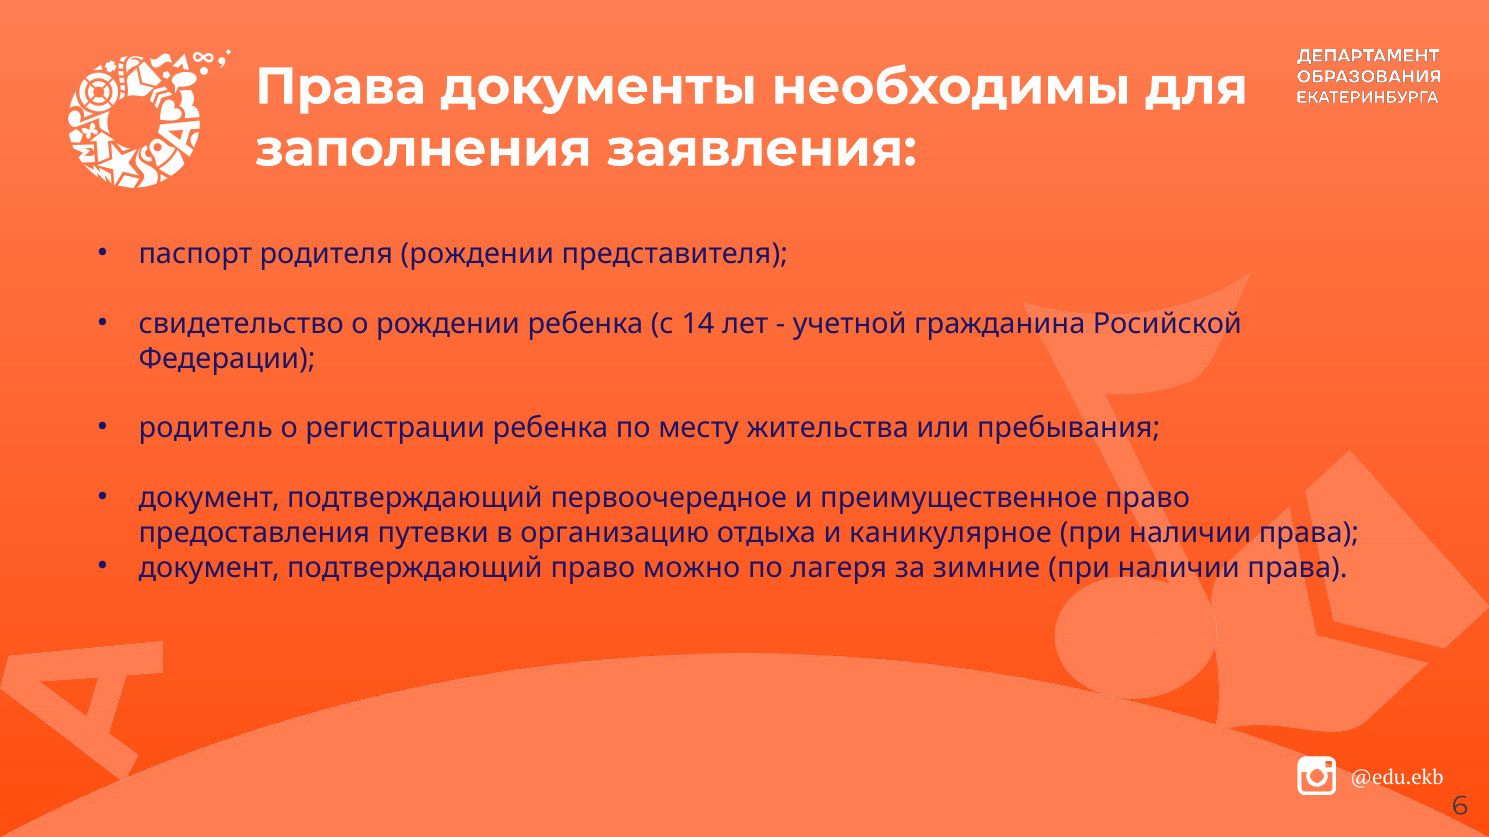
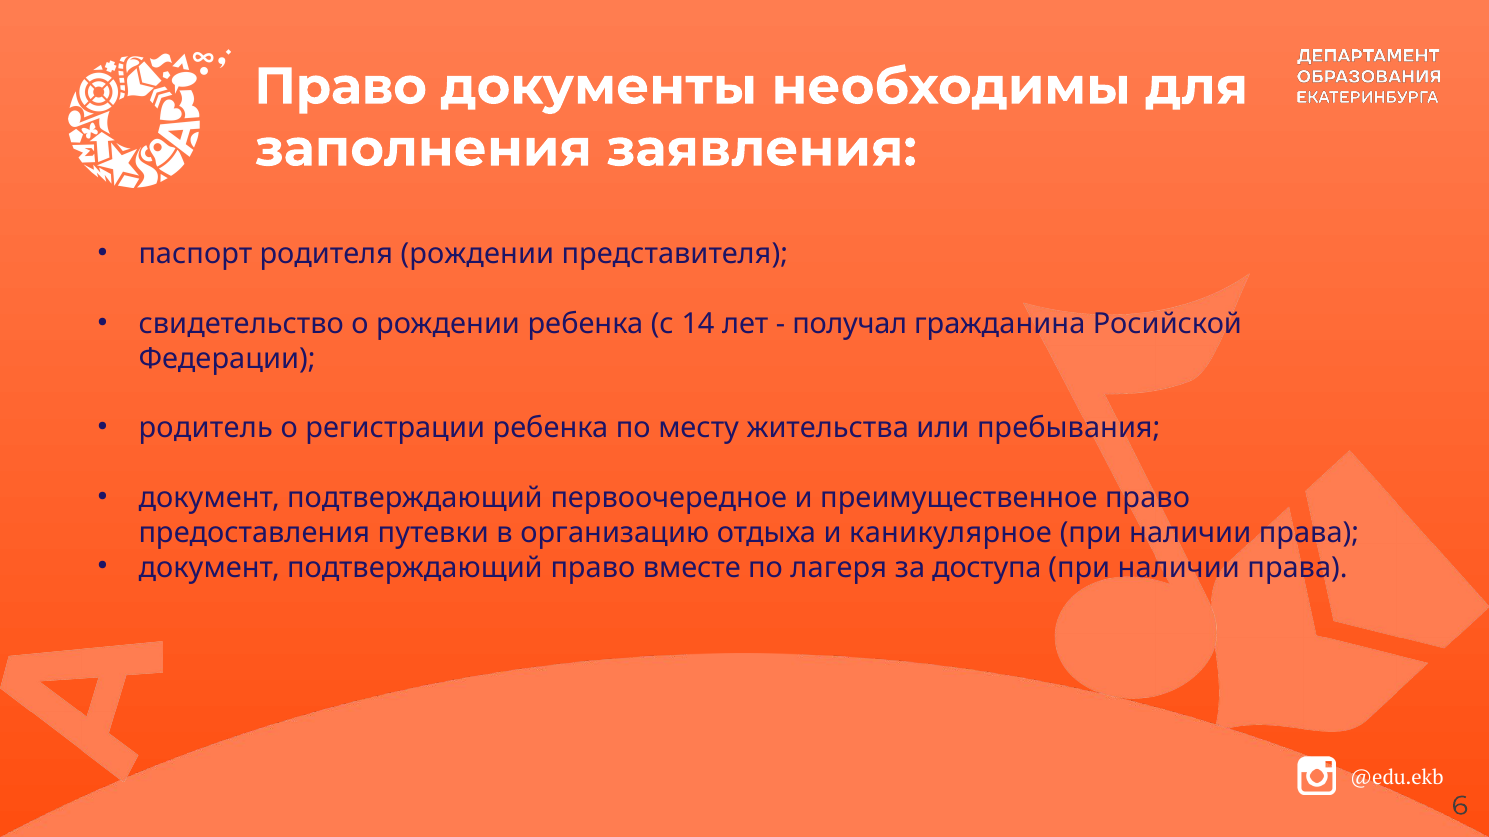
Права: Права -> Право (341, 87)
учетной: учетной -> получал (850, 324)
можно: можно -> вместе (692, 568)
зимние: зимние -> доступа (987, 568)
